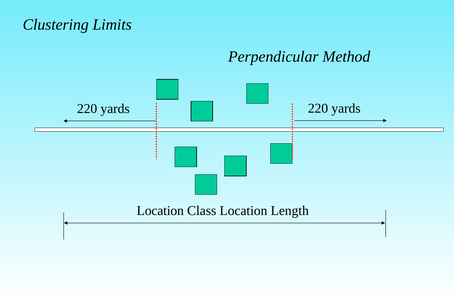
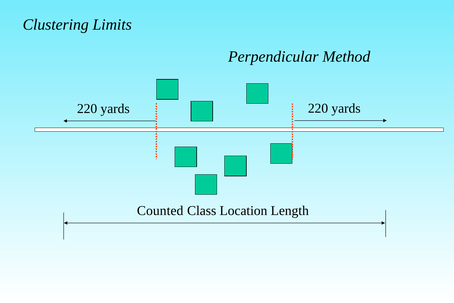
Location: Location -> Counted (160, 210)
